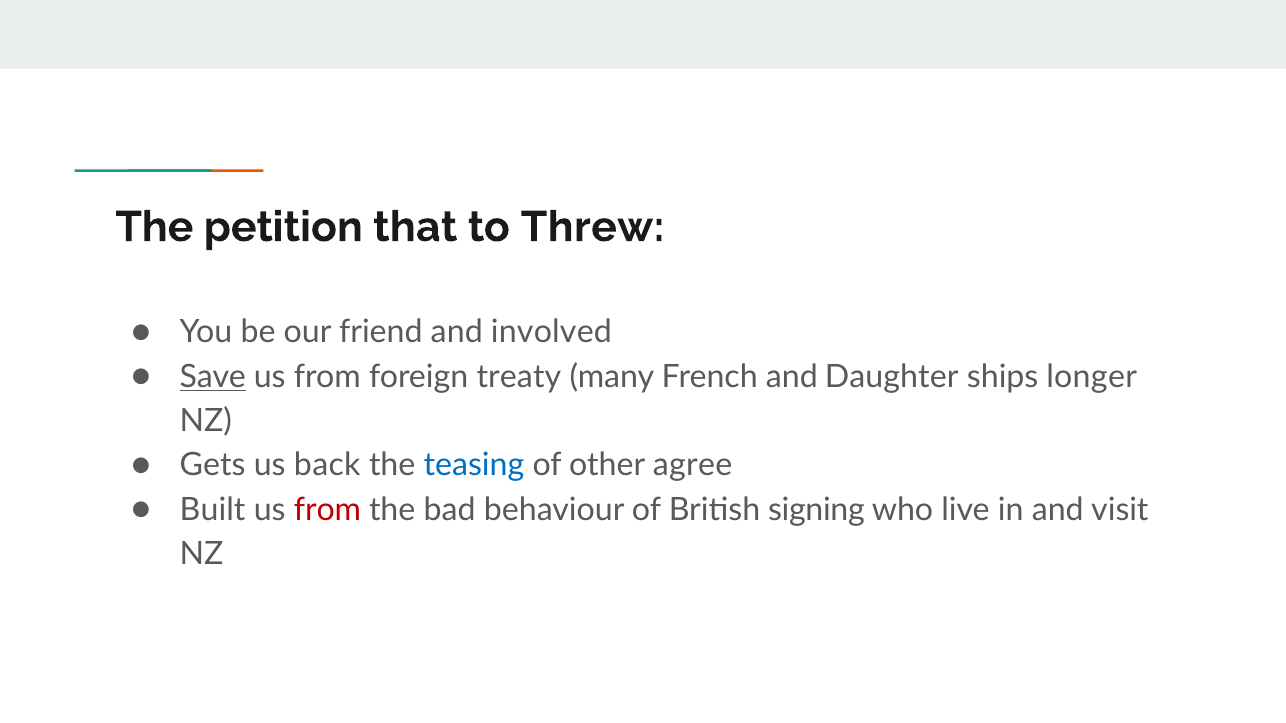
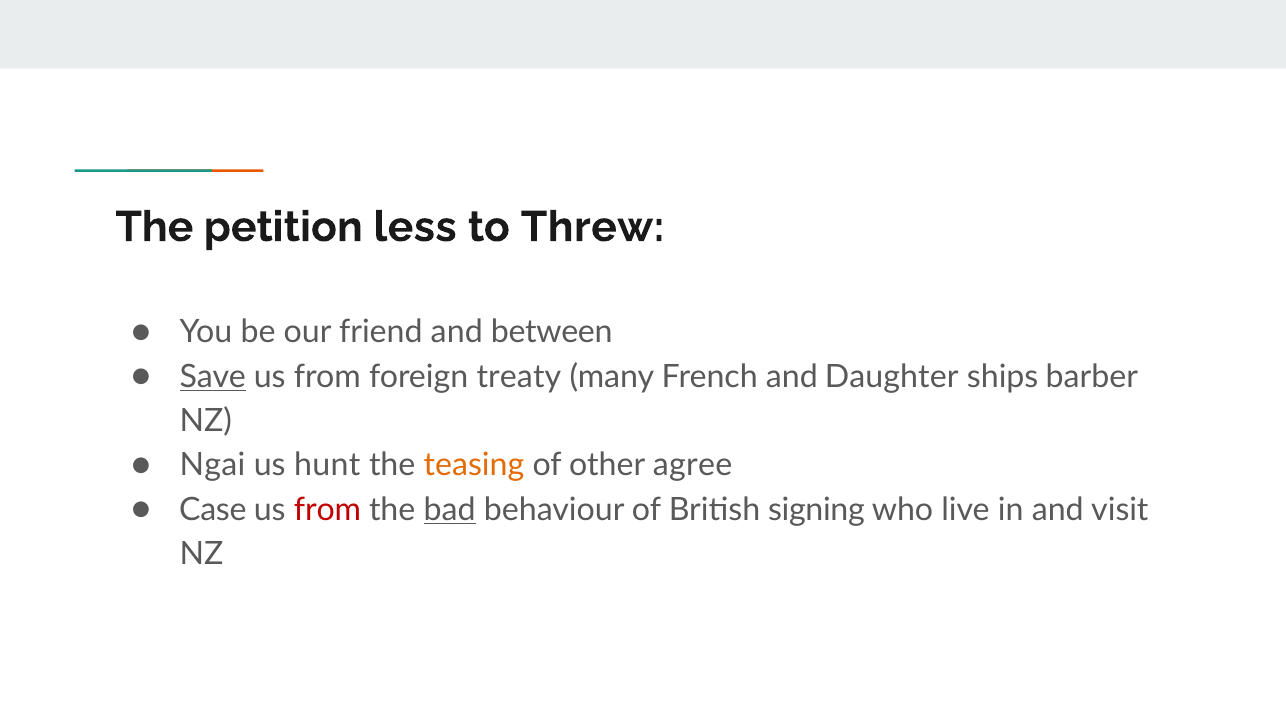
that: that -> less (415, 227)
involved: involved -> between (552, 333)
longer: longer -> barber (1092, 377)
Gets: Gets -> Ngai (213, 466)
back: back -> hunt (327, 466)
teasing colour: blue -> orange (474, 466)
Built: Built -> Case (213, 510)
bad underline: none -> present (450, 510)
